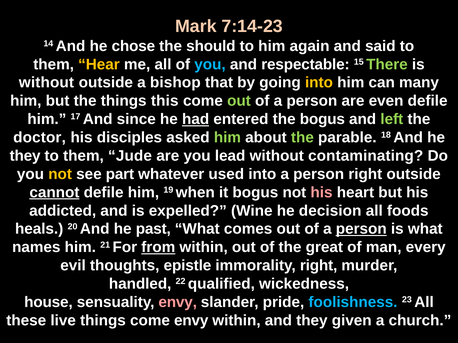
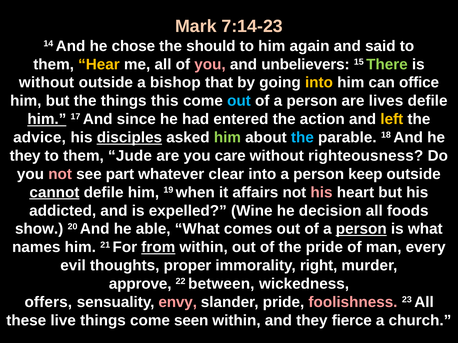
you colour: light blue -> pink (210, 64)
respectable: respectable -> unbelievers (305, 64)
many: many -> office (419, 83)
out colour: light green -> light blue (239, 101)
even: even -> lives (386, 101)
him underline: none -> present (47, 119)
had underline: present -> none (196, 119)
the bogus: bogus -> action (322, 119)
left colour: light green -> yellow (392, 119)
doctor: doctor -> advice (40, 138)
disciples underline: none -> present (129, 138)
the colour: light green -> light blue (302, 138)
lead: lead -> care (230, 156)
contaminating: contaminating -> righteousness (366, 156)
not colour: yellow -> pink (60, 174)
used: used -> clear (226, 174)
person right: right -> keep (365, 174)
it bogus: bogus -> affairs (255, 193)
heals: heals -> show (39, 229)
past: past -> able (153, 229)
the great: great -> pride (324, 248)
epistle: epistle -> proper (187, 266)
handled: handled -> approve (140, 284)
qualified: qualified -> between (221, 284)
house: house -> offers (48, 303)
foolishness colour: light blue -> pink (353, 303)
come envy: envy -> seen (191, 321)
given: given -> fierce (352, 321)
